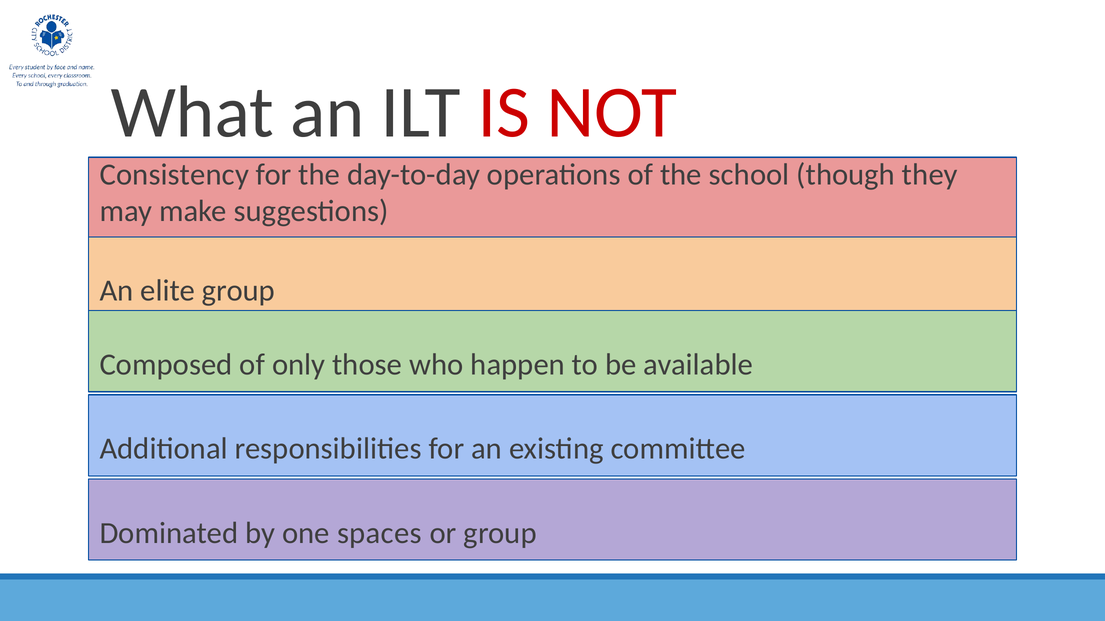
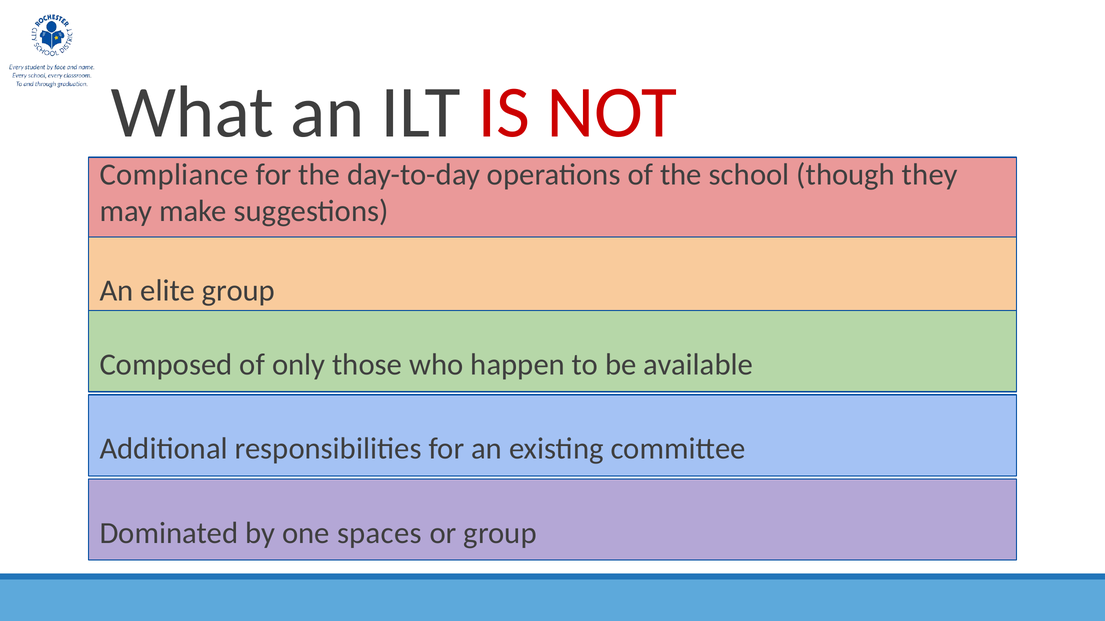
Consistency: Consistency -> Compliance (174, 175)
